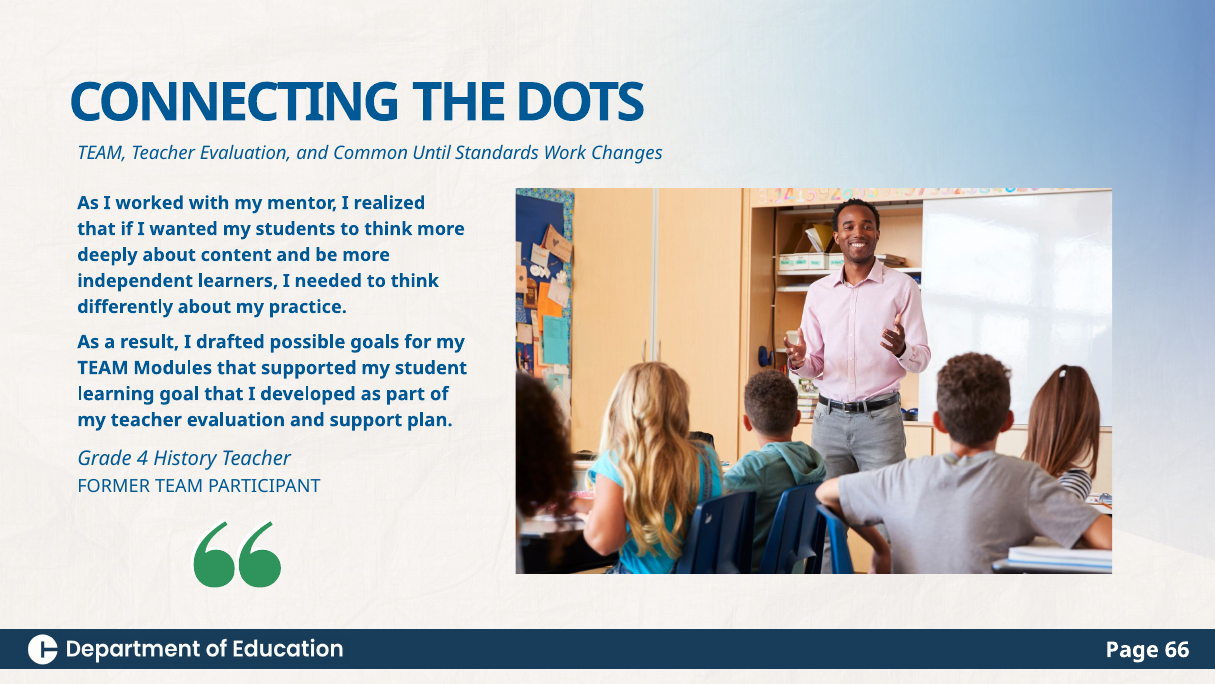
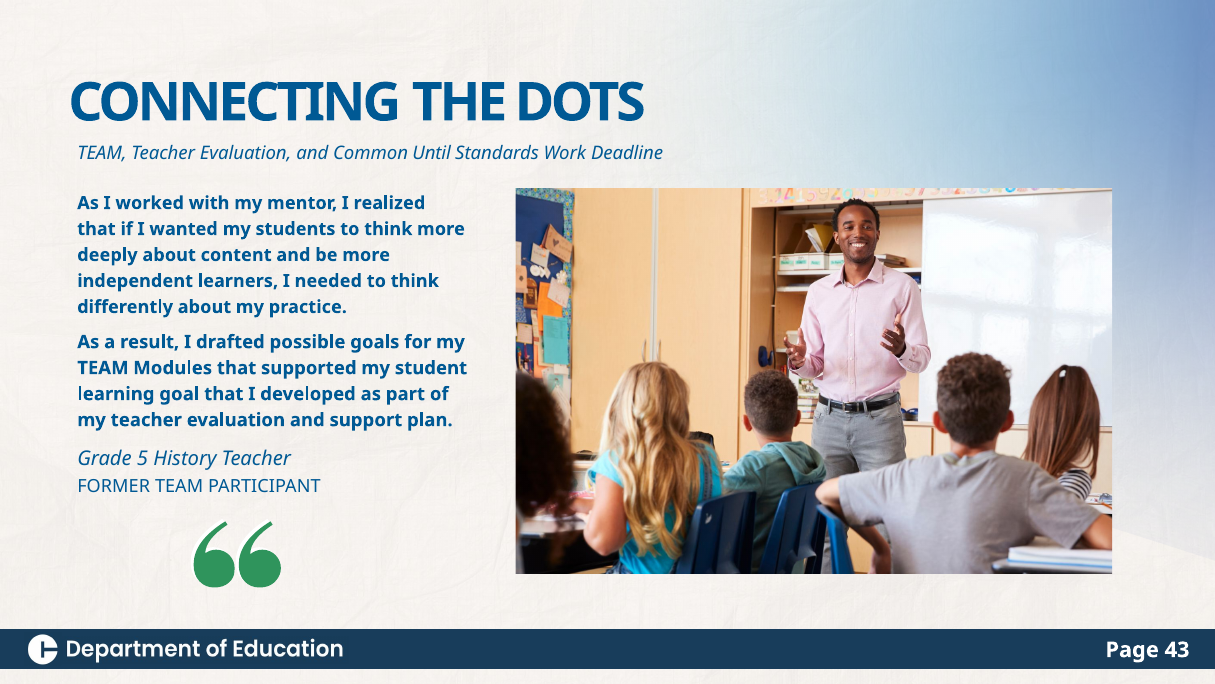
Changes: Changes -> Deadline (627, 153)
4: 4 -> 5 (142, 459)
66: 66 -> 43 (1177, 649)
